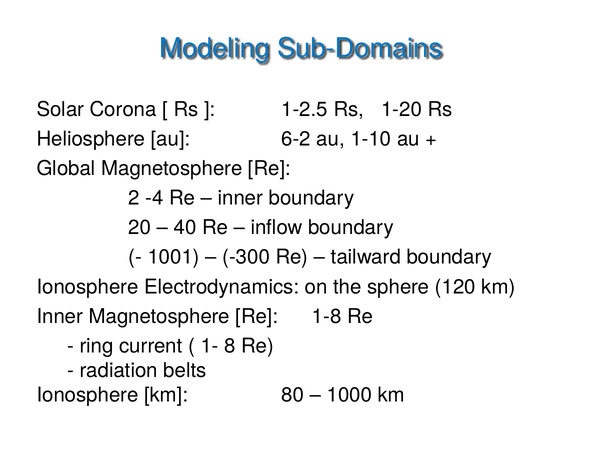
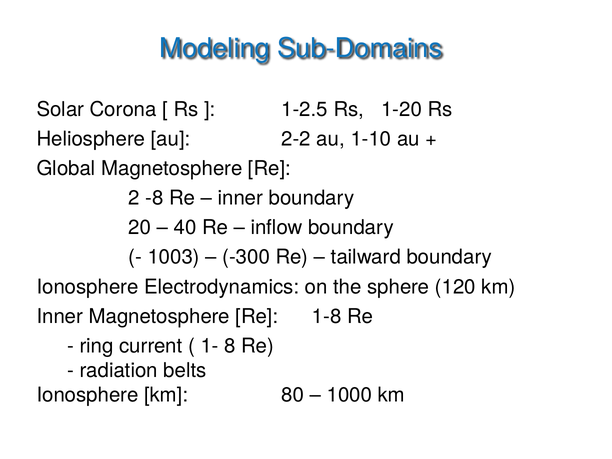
6-2: 6-2 -> 2-2 (296, 139)
-4: -4 -> -8 (154, 198)
1001: 1001 -> 1003 (174, 257)
